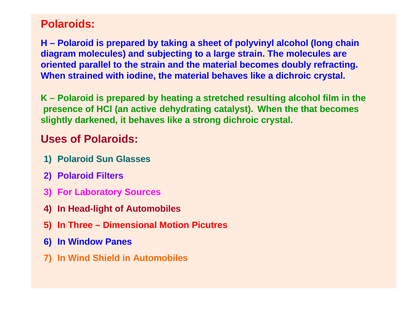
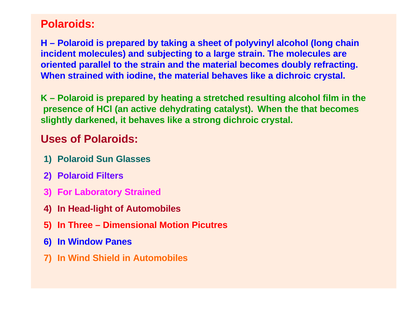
diagram: diagram -> incident (58, 54)
Laboratory Sources: Sources -> Strained (143, 192)
